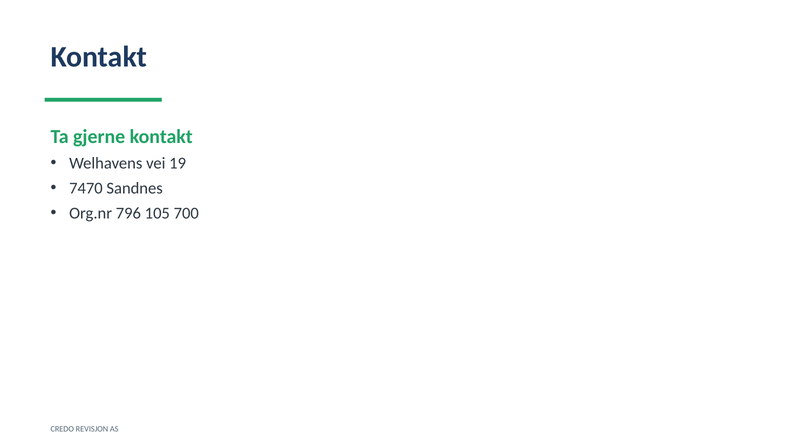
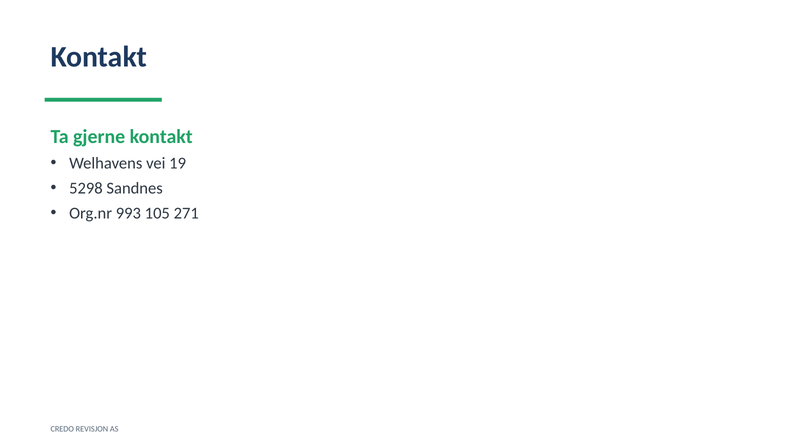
7470: 7470 -> 5298 (86, 188)
796: 796 -> 993 (128, 213)
700: 700 -> 271 (186, 213)
